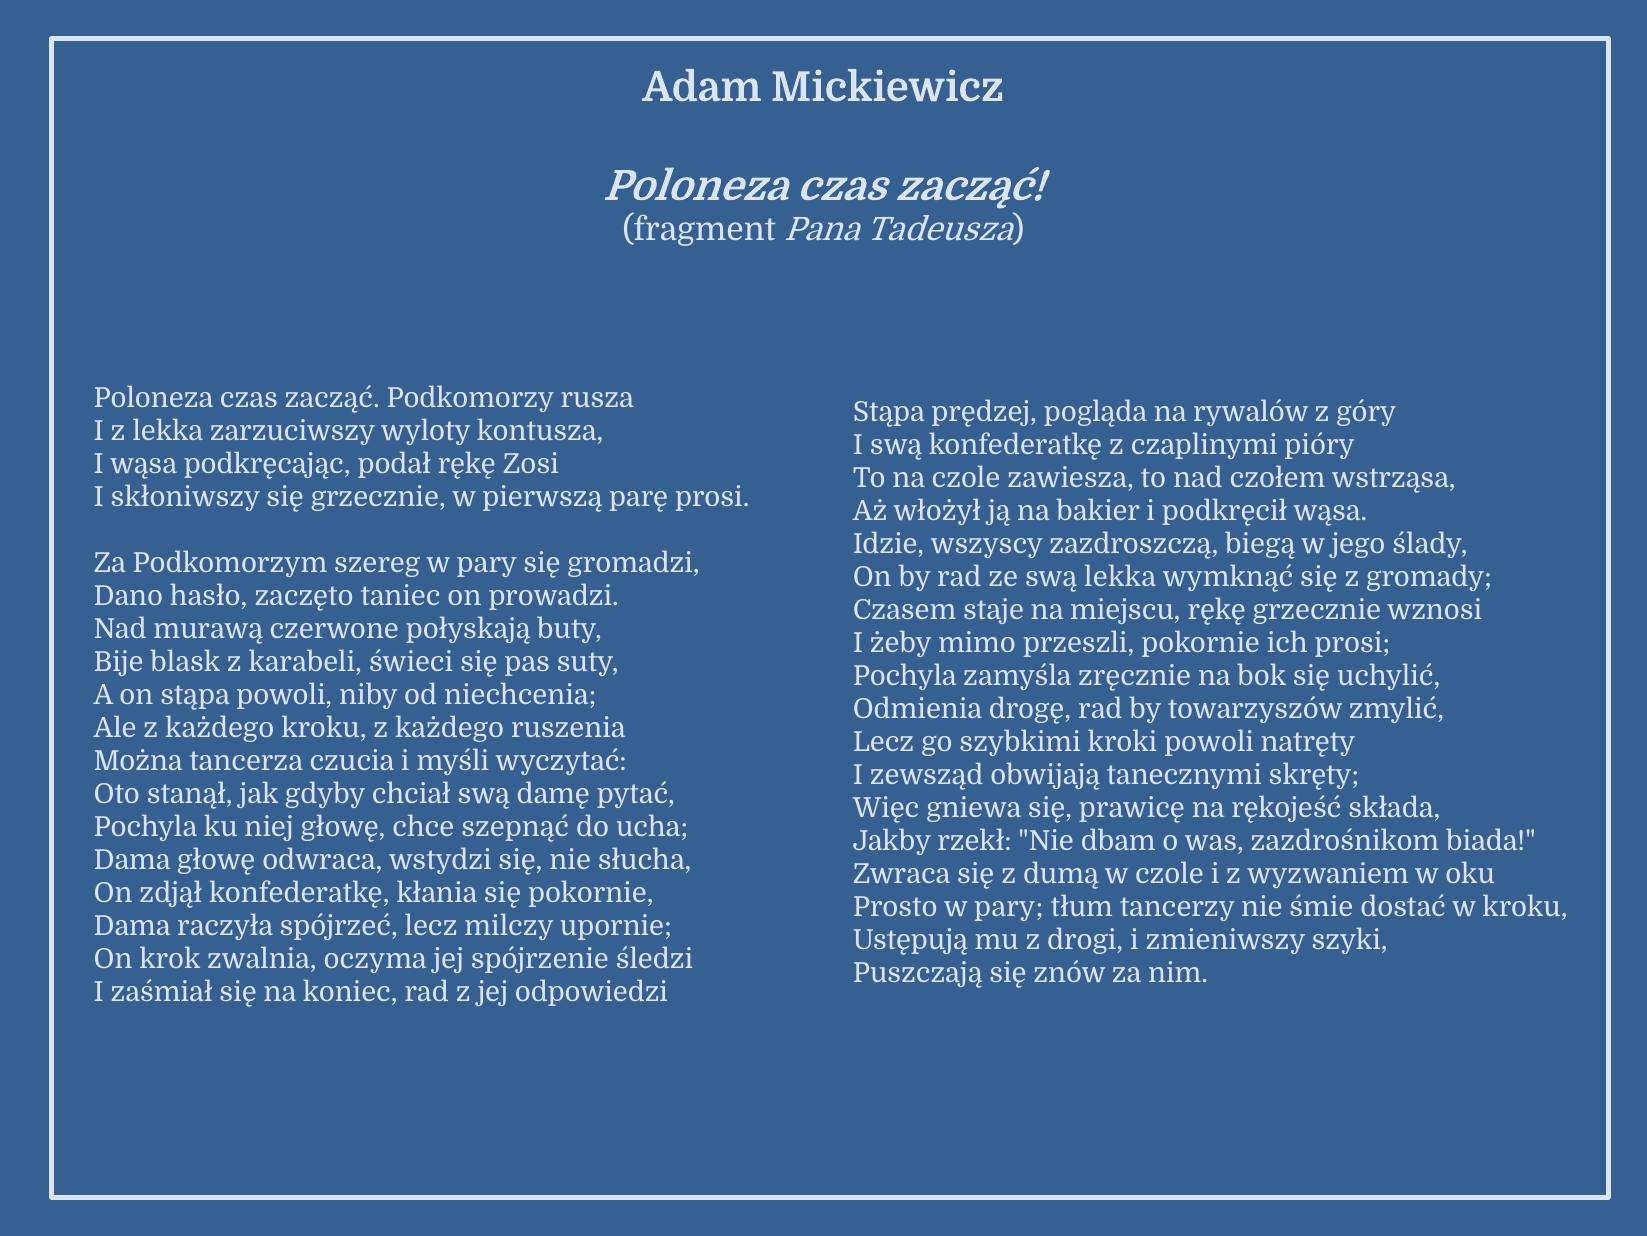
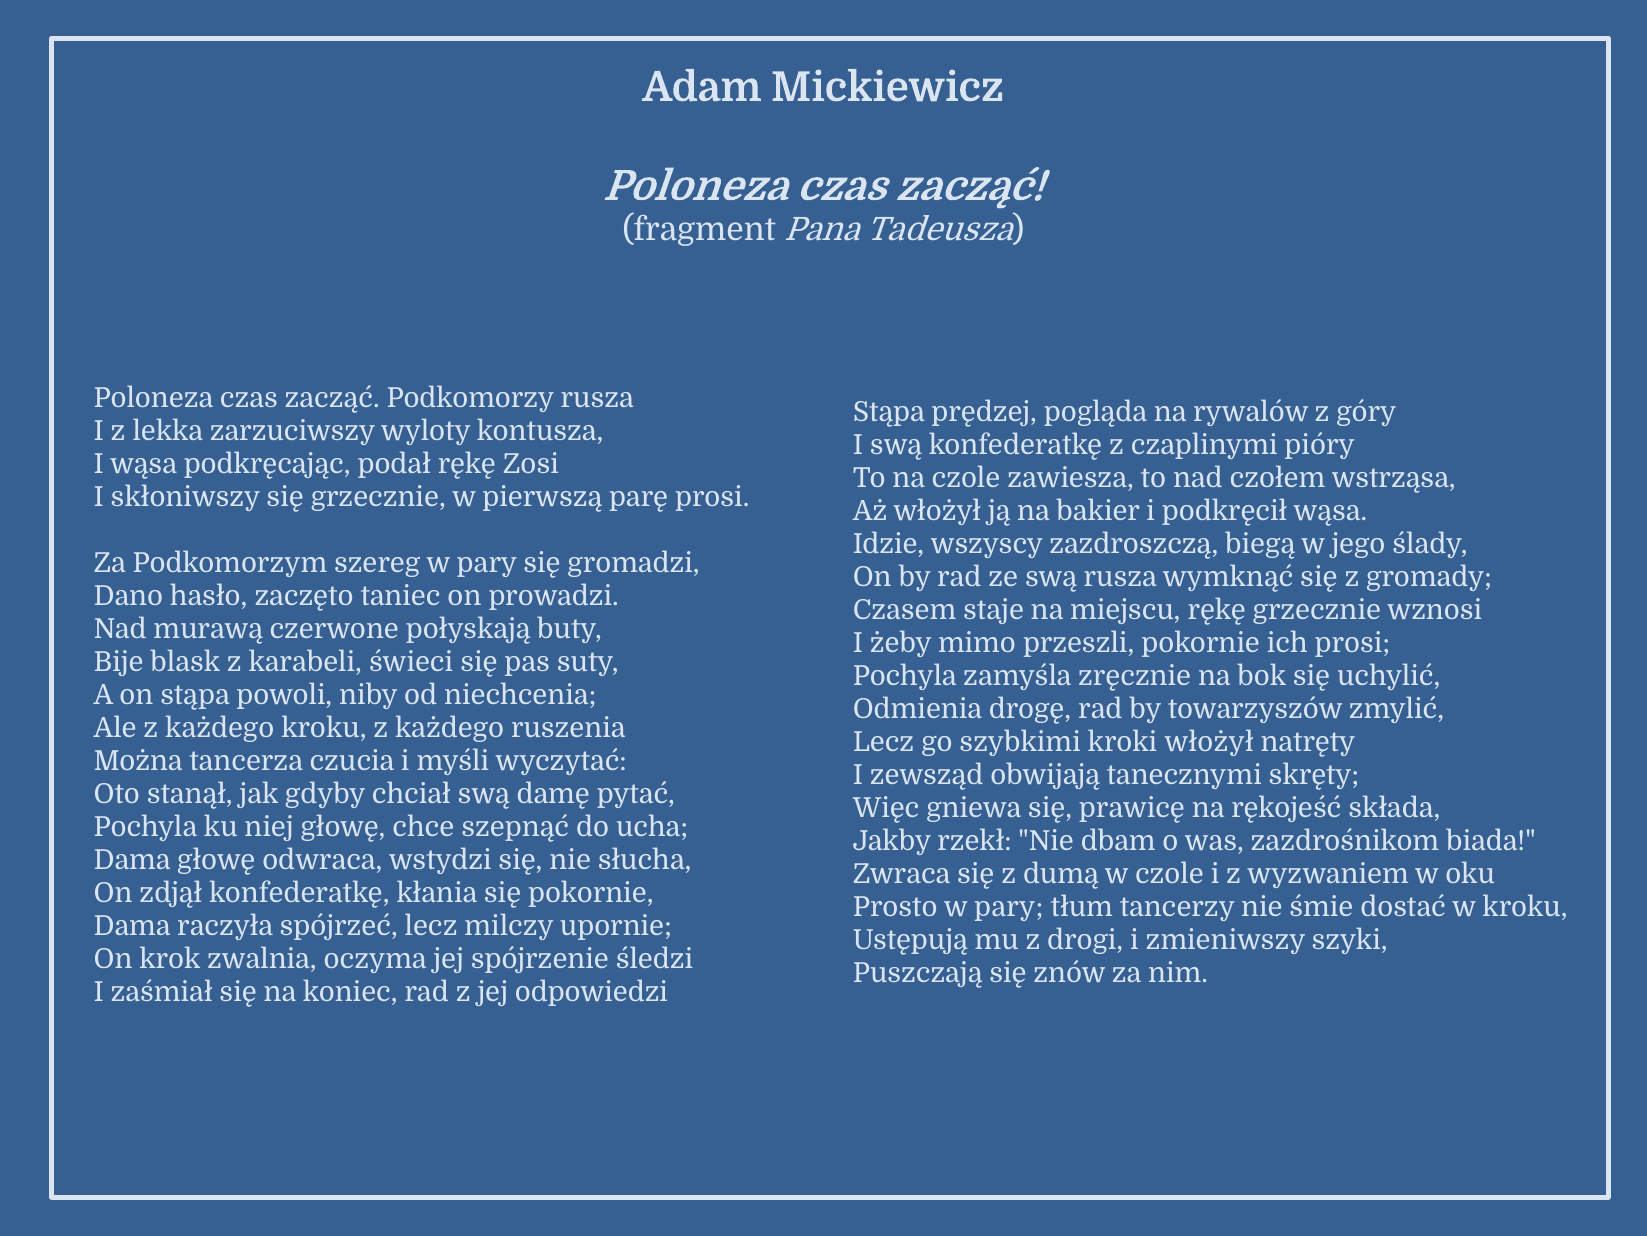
swą lekka: lekka -> rusza (1120, 577)
kroki powoli: powoli -> włożył (1209, 742)
